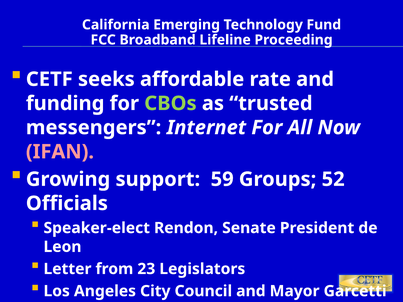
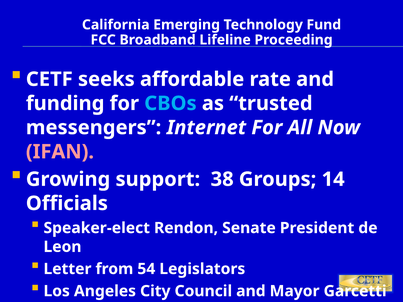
CBOs colour: light green -> light blue (170, 104)
59: 59 -> 38 (222, 179)
52: 52 -> 14 (333, 179)
23: 23 -> 54 (146, 269)
